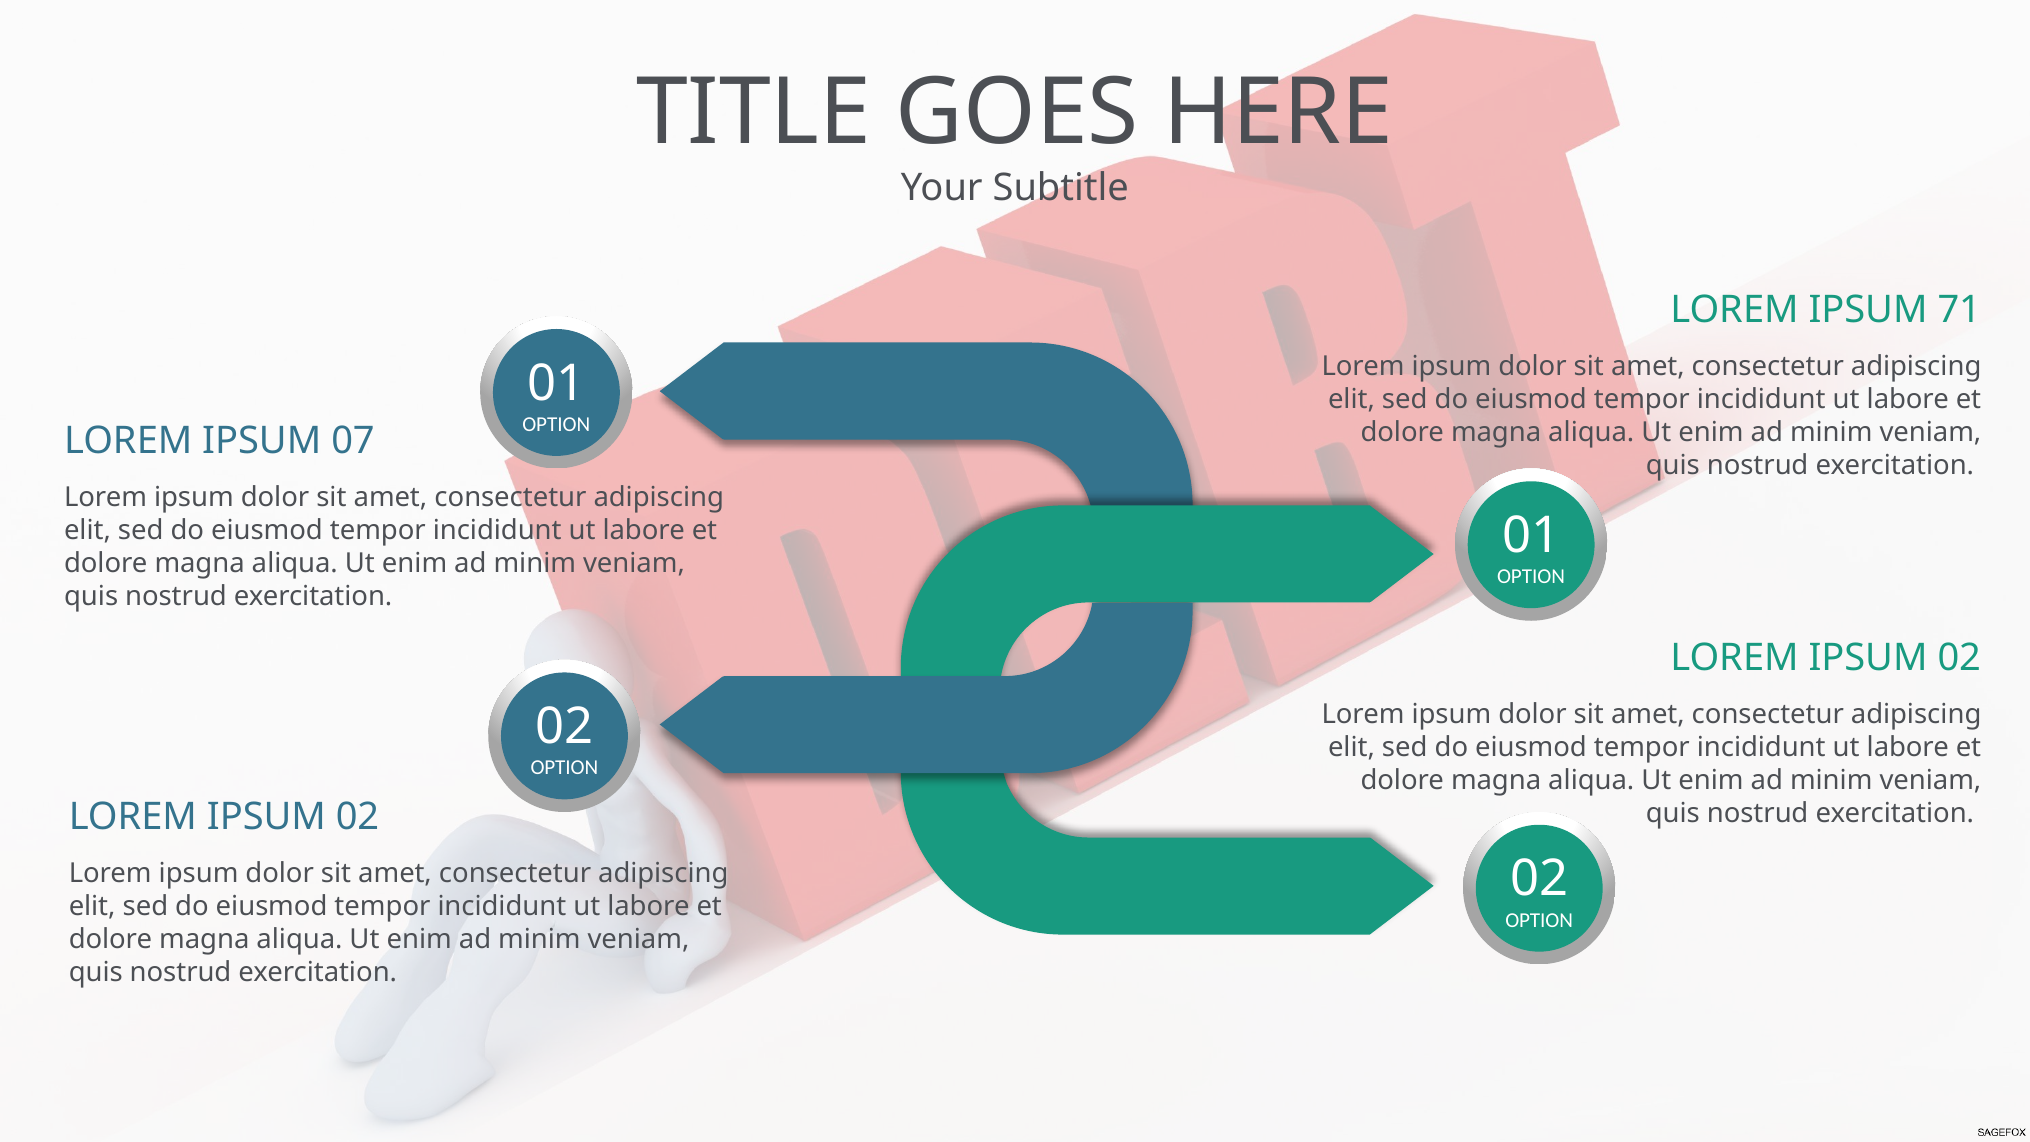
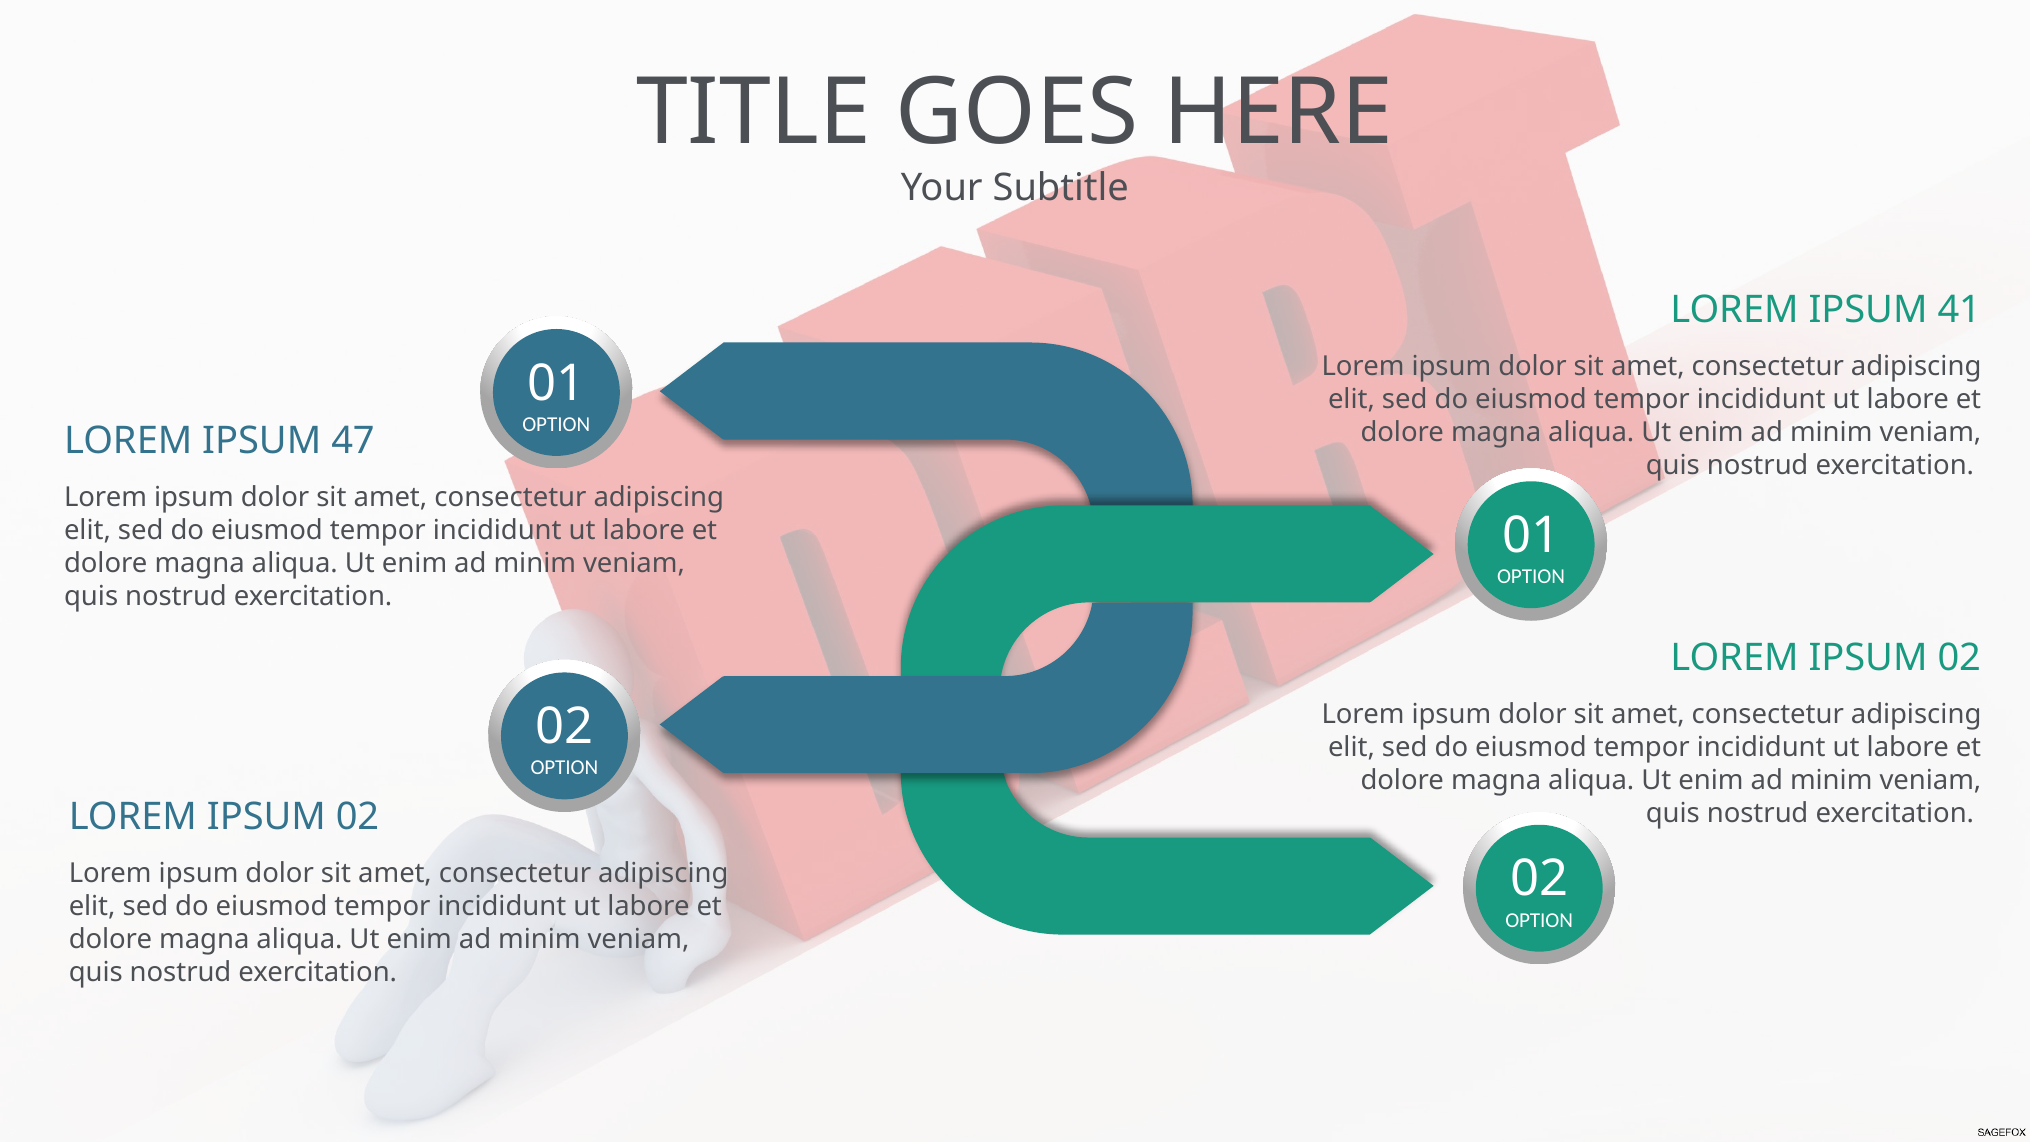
71: 71 -> 41 (1959, 310)
07: 07 -> 47 (353, 441)
